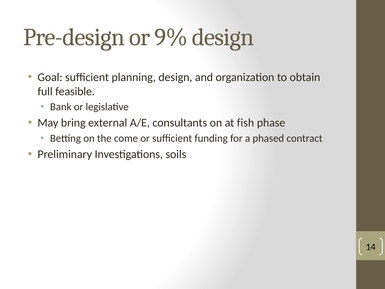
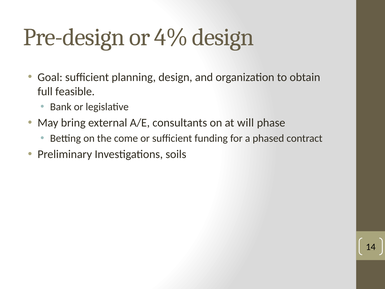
9%: 9% -> 4% (171, 37)
fish: fish -> will (245, 123)
